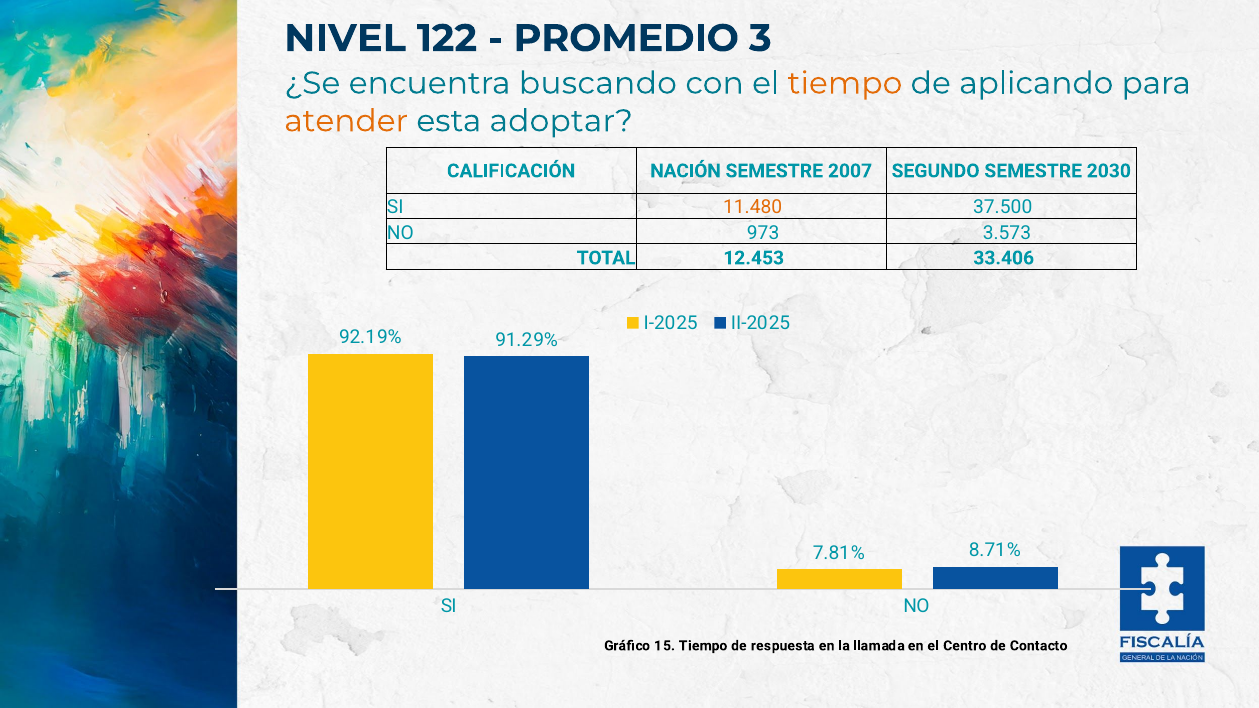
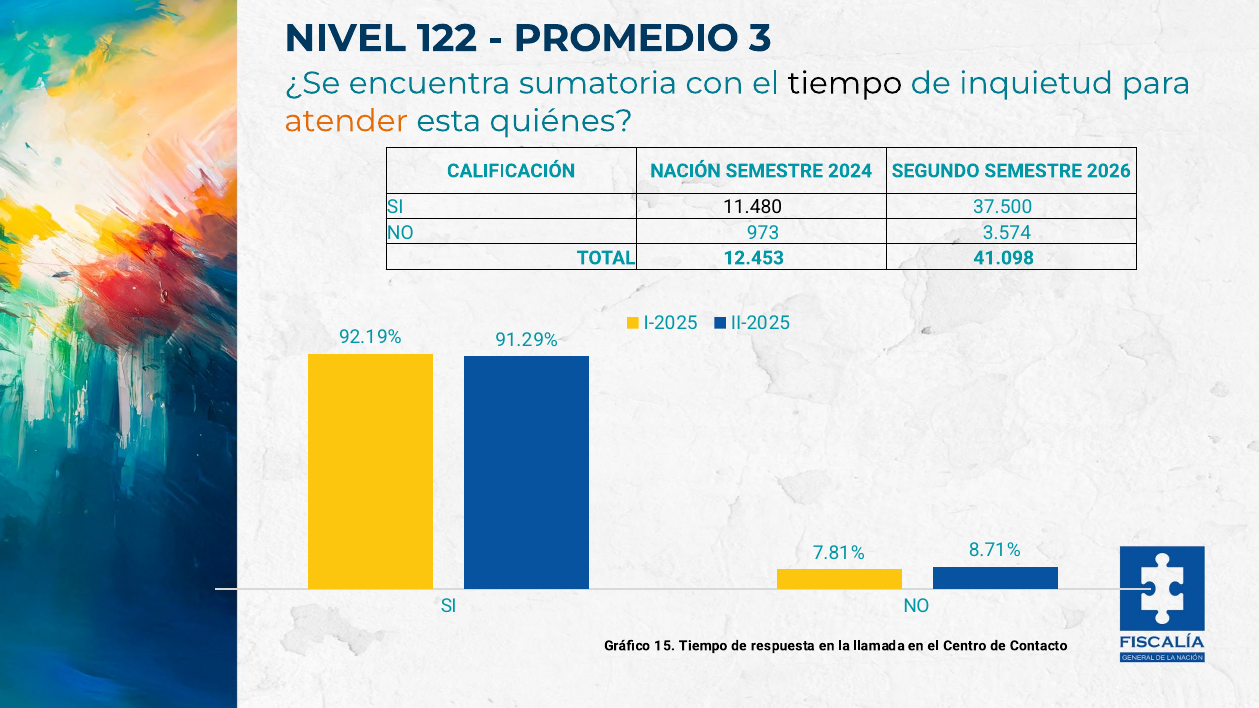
buscando: buscando -> sumatoria (598, 83)
tiempo colour: orange -> black (845, 83)
aplicando: aplicando -> inquietud (1036, 83)
adoptar: adoptar -> quiénes (561, 121)
2007: 2007 -> 2024 (850, 171)
2030: 2030 -> 2026 (1109, 171)
11.480 colour: orange -> black (753, 207)
3.573: 3.573 -> 3.574 (1007, 233)
33.406: 33.406 -> 41.098 (1004, 258)
